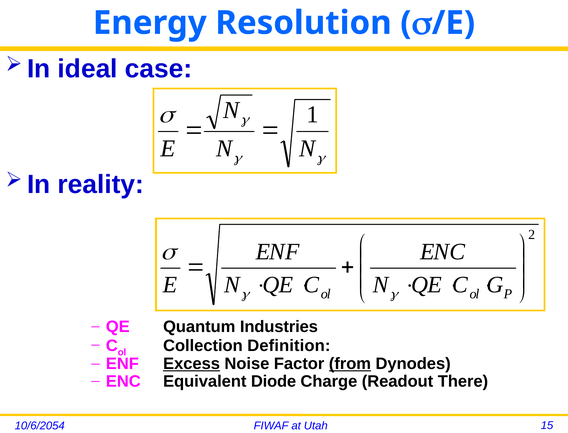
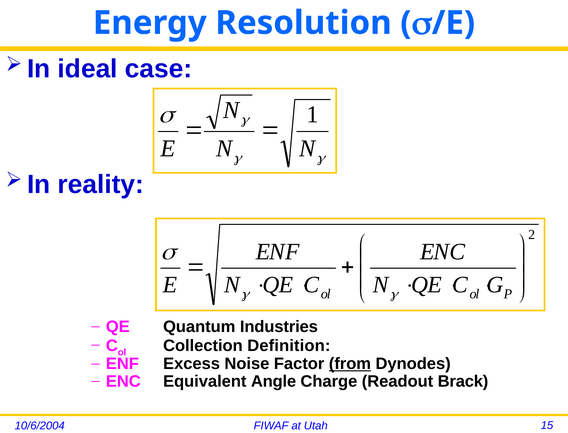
Excess underline: present -> none (192, 364)
Diode: Diode -> Angle (274, 381)
There: There -> Brack (463, 381)
10/6/2054: 10/6/2054 -> 10/6/2004 (40, 426)
